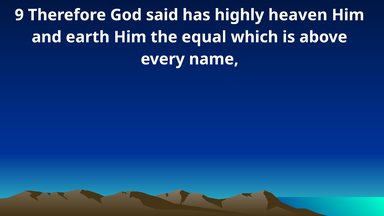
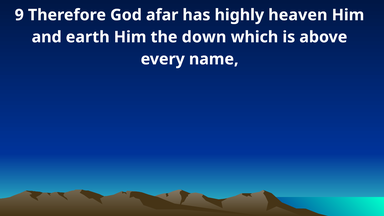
said: said -> afar (162, 15)
equal: equal -> down (204, 37)
